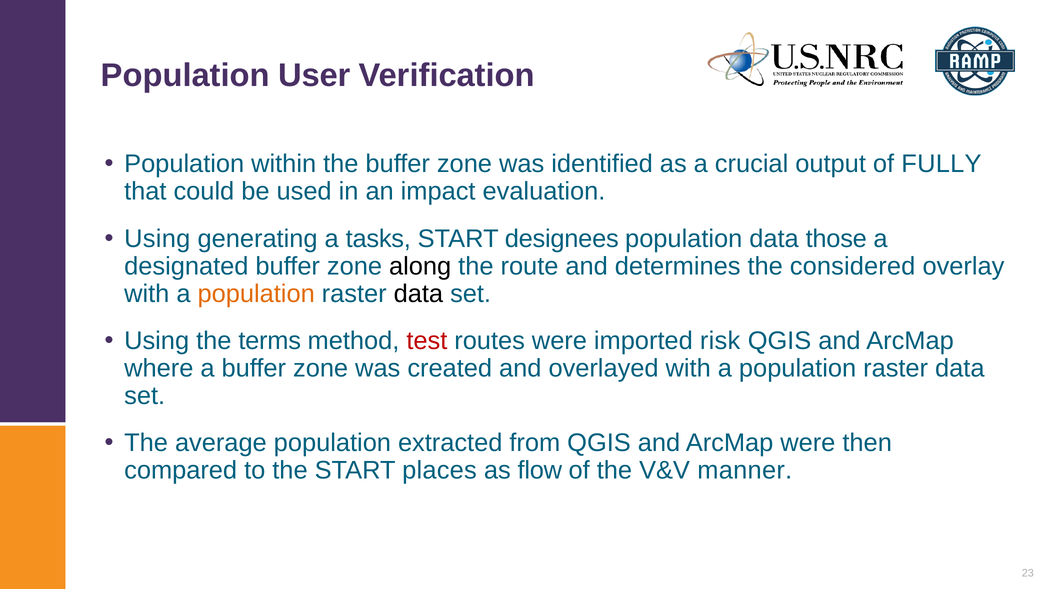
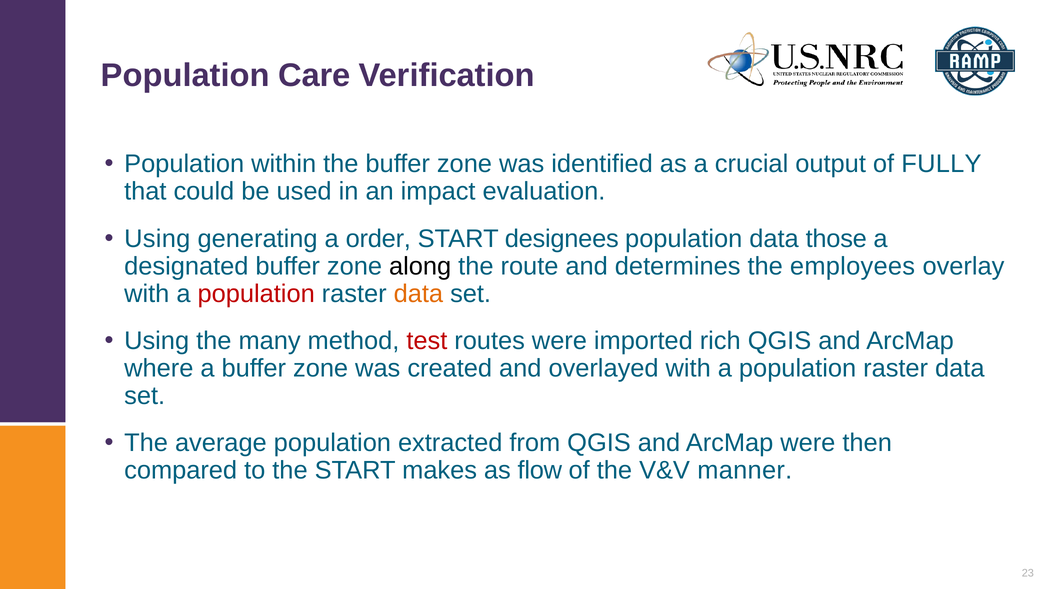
User: User -> Care (314, 75)
tasks: tasks -> order (378, 239)
considered: considered -> employees (853, 266)
population colour: orange -> red (256, 294)
data colour: black -> orange (418, 294)
terms: terms -> many (270, 341)
risk: risk -> rich (720, 341)
places: places -> makes (440, 470)
